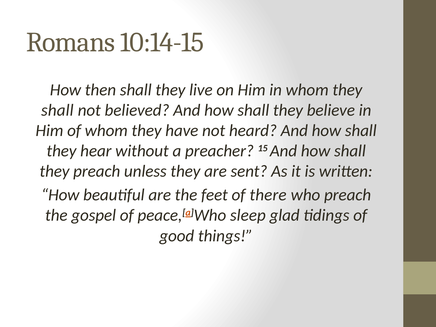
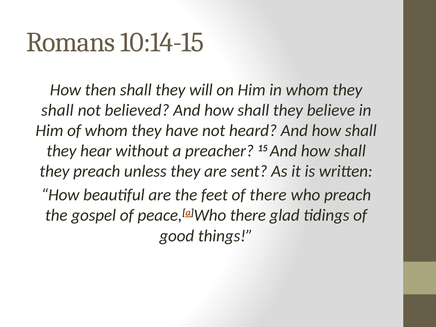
live: live -> will (201, 90)
peace,[a]Who sleep: sleep -> there (248, 215)
